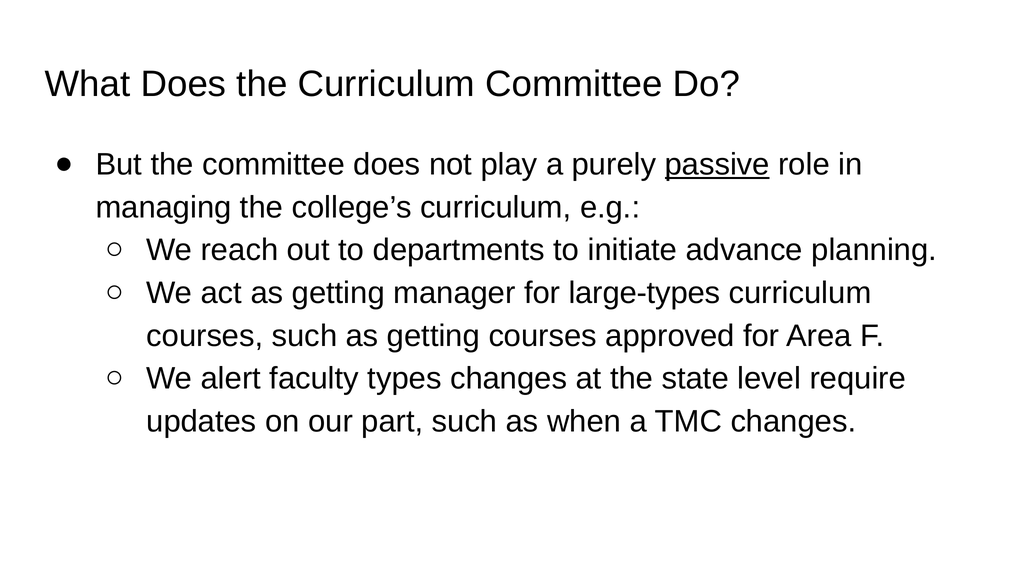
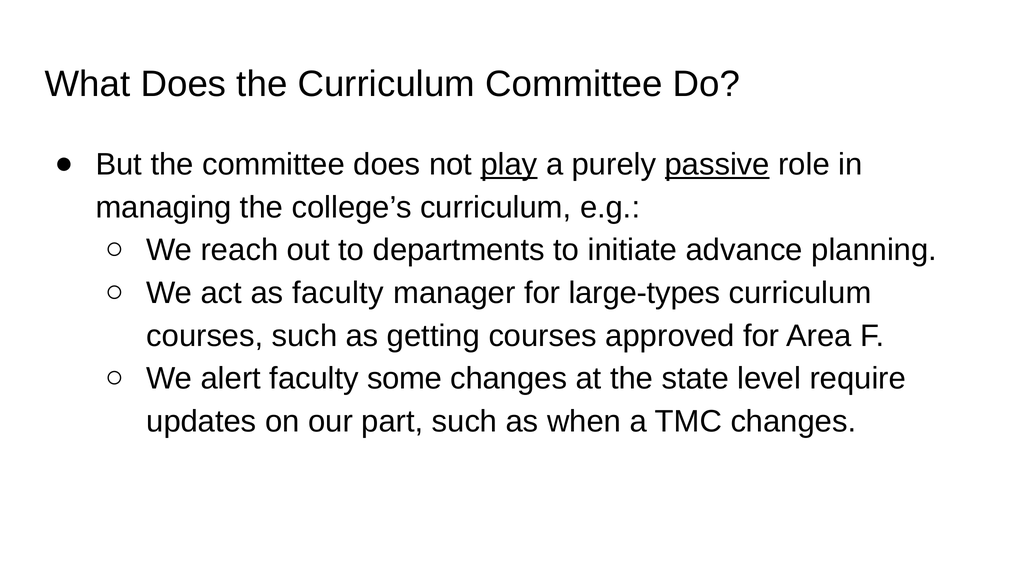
play underline: none -> present (509, 165)
act as getting: getting -> faculty (338, 293)
types: types -> some (405, 378)
